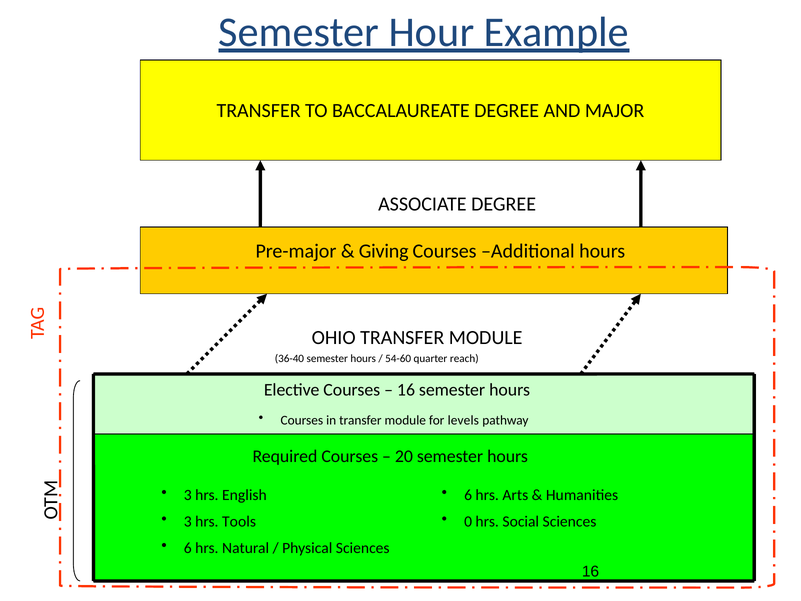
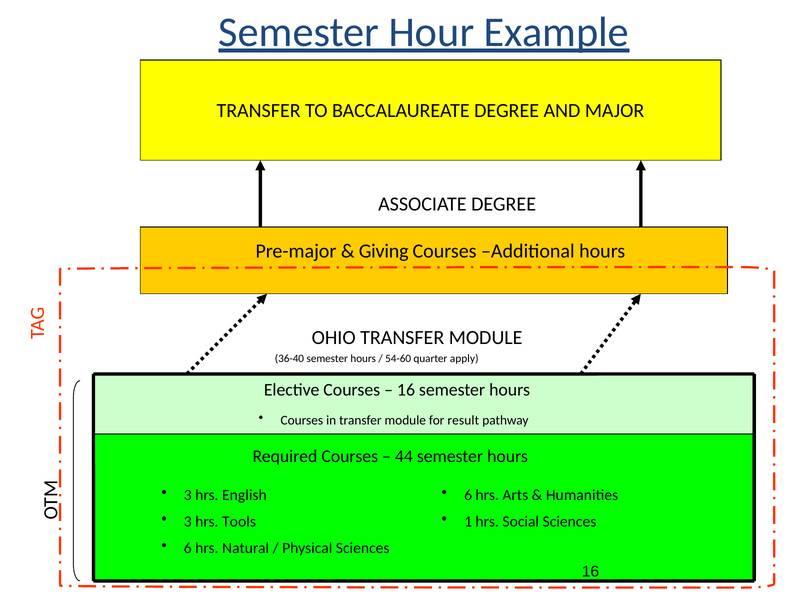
reach: reach -> apply (464, 358)
levels: levels -> result (463, 420)
20: 20 -> 44 (404, 456)
0: 0 -> 1 (468, 521)
